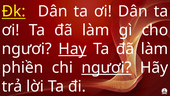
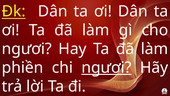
Hay underline: present -> none (72, 49)
